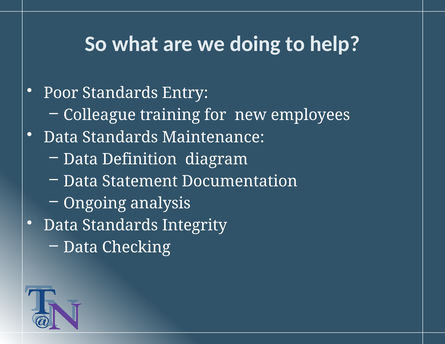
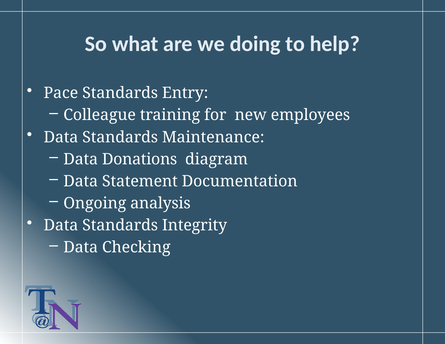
Poor: Poor -> Pace (61, 93)
Definition: Definition -> Donations (140, 159)
